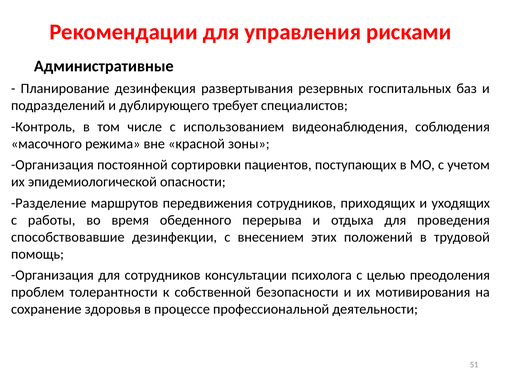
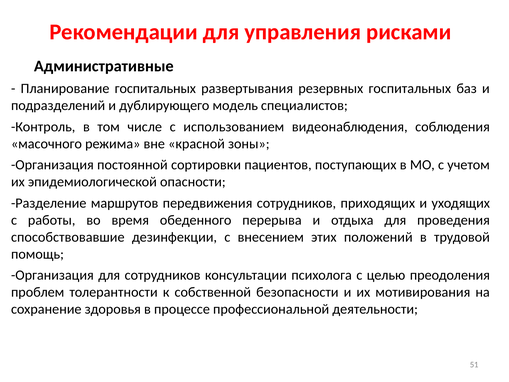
Планирование дезинфекция: дезинфекция -> госпитальных (155, 88)
требует: требует -> модель (235, 105)
